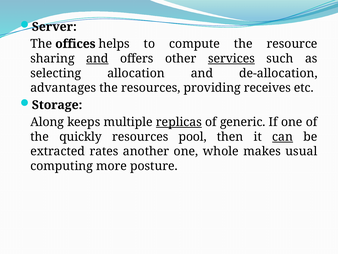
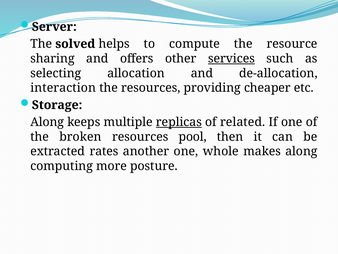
offices: offices -> solved (75, 44)
and underline: present -> none (97, 58)
advantages: advantages -> interaction (63, 88)
receives: receives -> cheaper (267, 88)
generic: generic -> related (243, 122)
quickly: quickly -> broken (80, 137)
can underline: present -> none (283, 137)
makes usual: usual -> along (301, 151)
